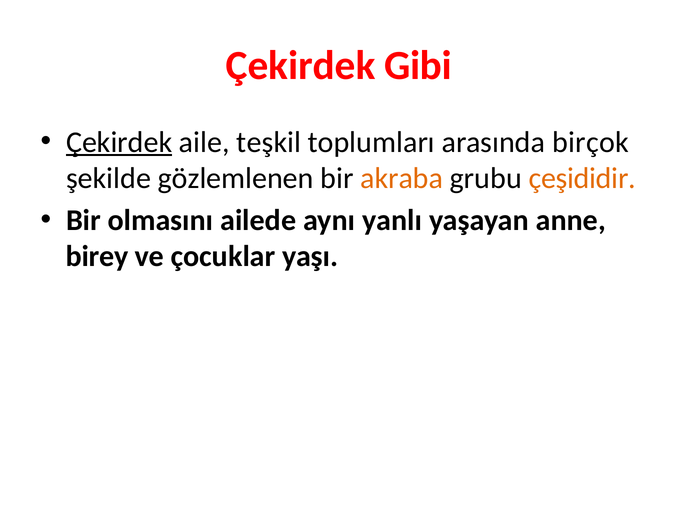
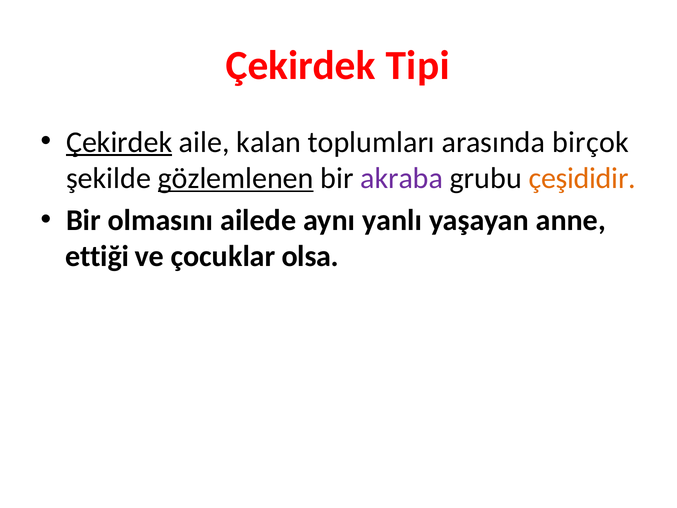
Gibi: Gibi -> Tipi (418, 66)
teşkil: teşkil -> kalan (269, 142)
gözlemlenen underline: none -> present (236, 178)
akraba colour: orange -> purple (402, 178)
birey: birey -> ettiği (97, 256)
yaşı: yaşı -> olsa (310, 256)
